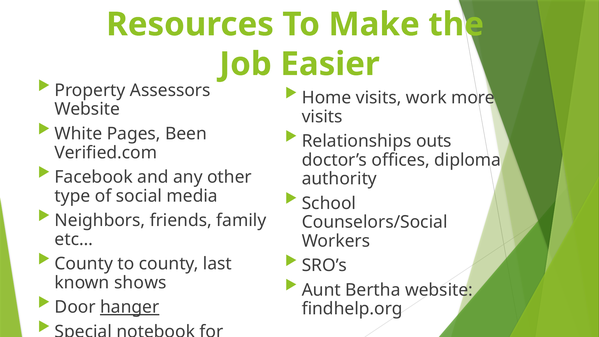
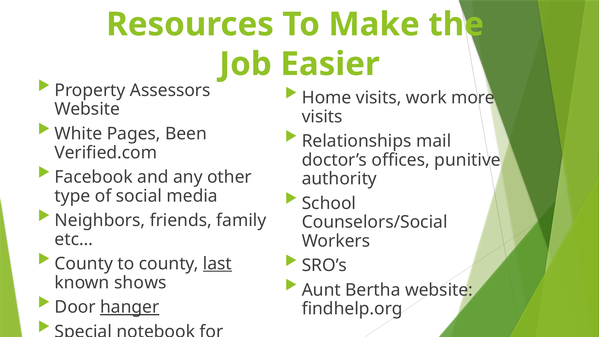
outs: outs -> mail (434, 141)
diploma: diploma -> punitive (468, 160)
last underline: none -> present (217, 264)
